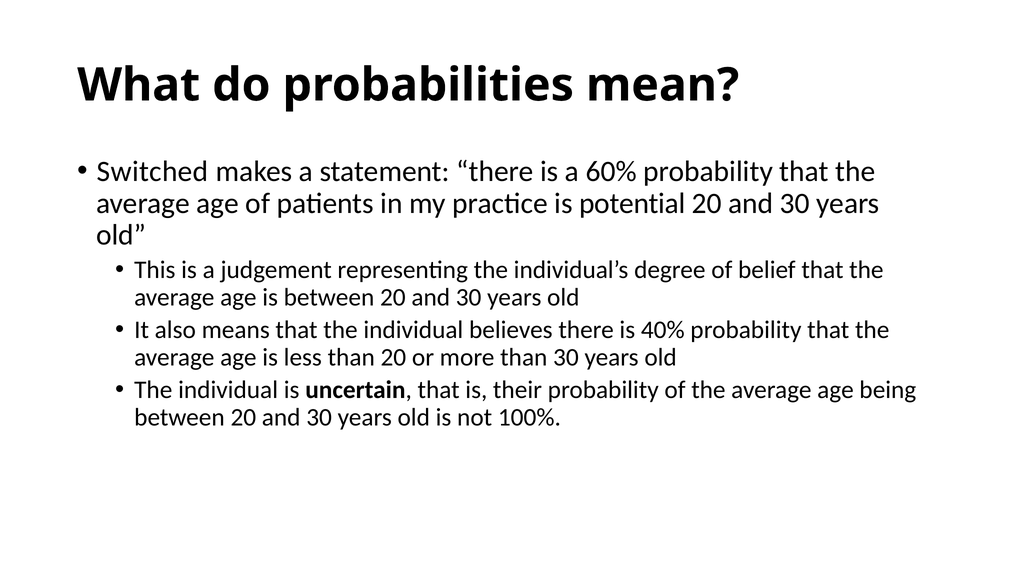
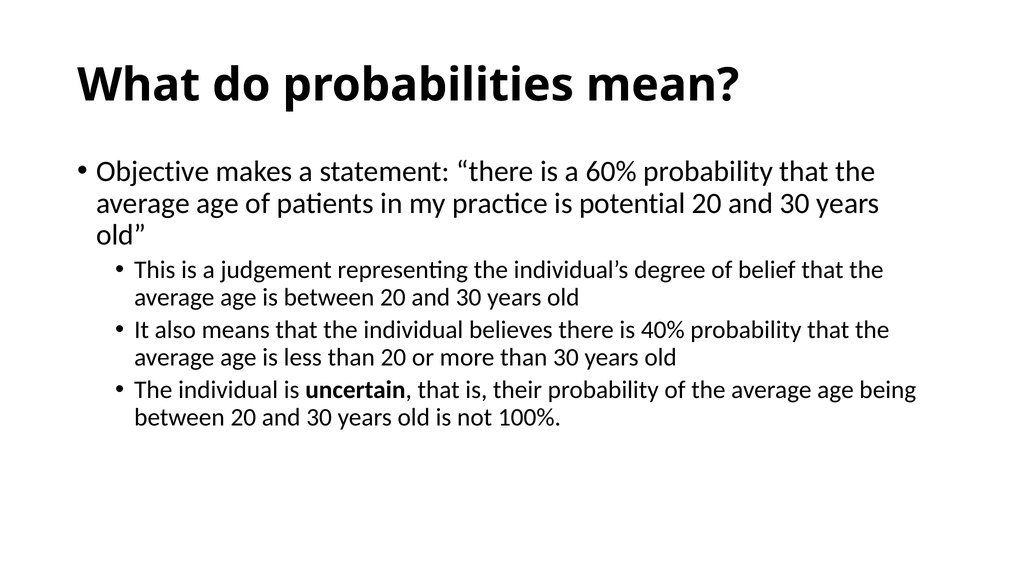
Switched: Switched -> Objective (153, 171)
